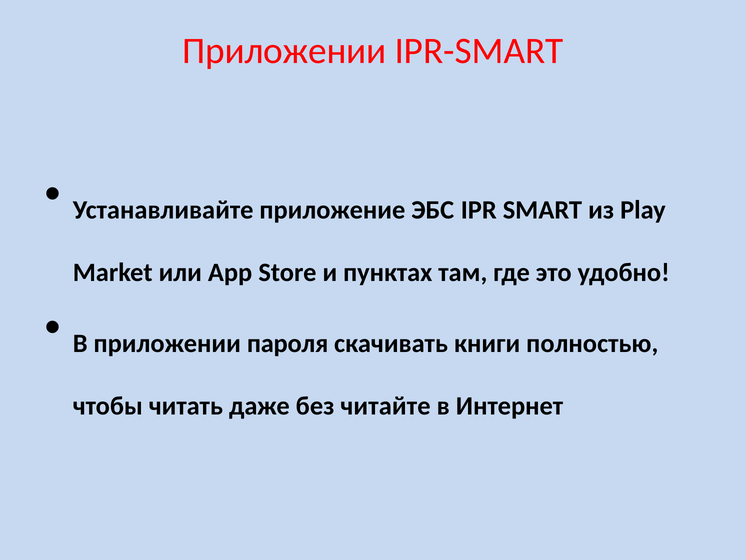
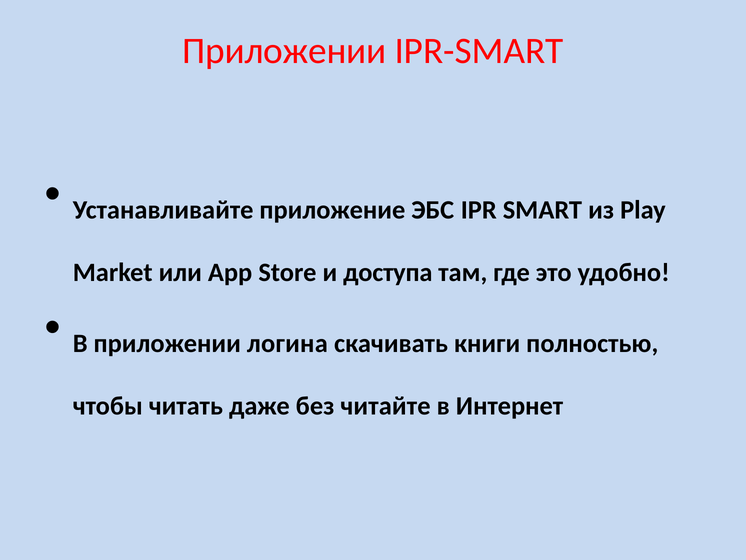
пунктах: пунктах -> доступа (388, 272)
пароля: пароля -> логина (287, 343)
